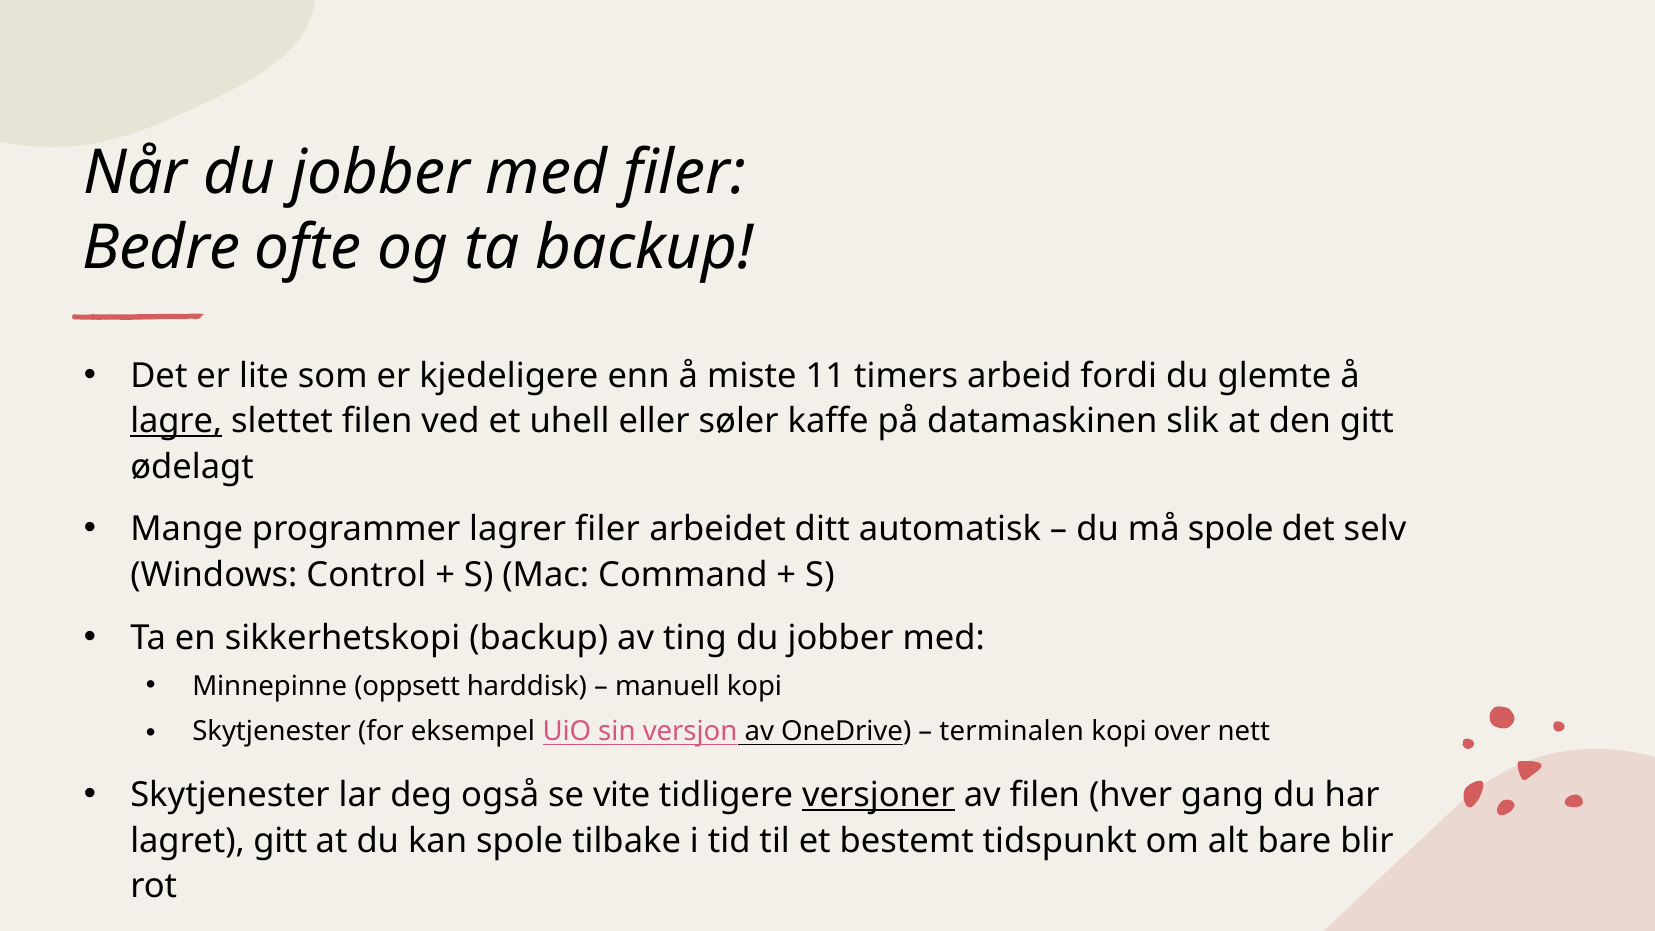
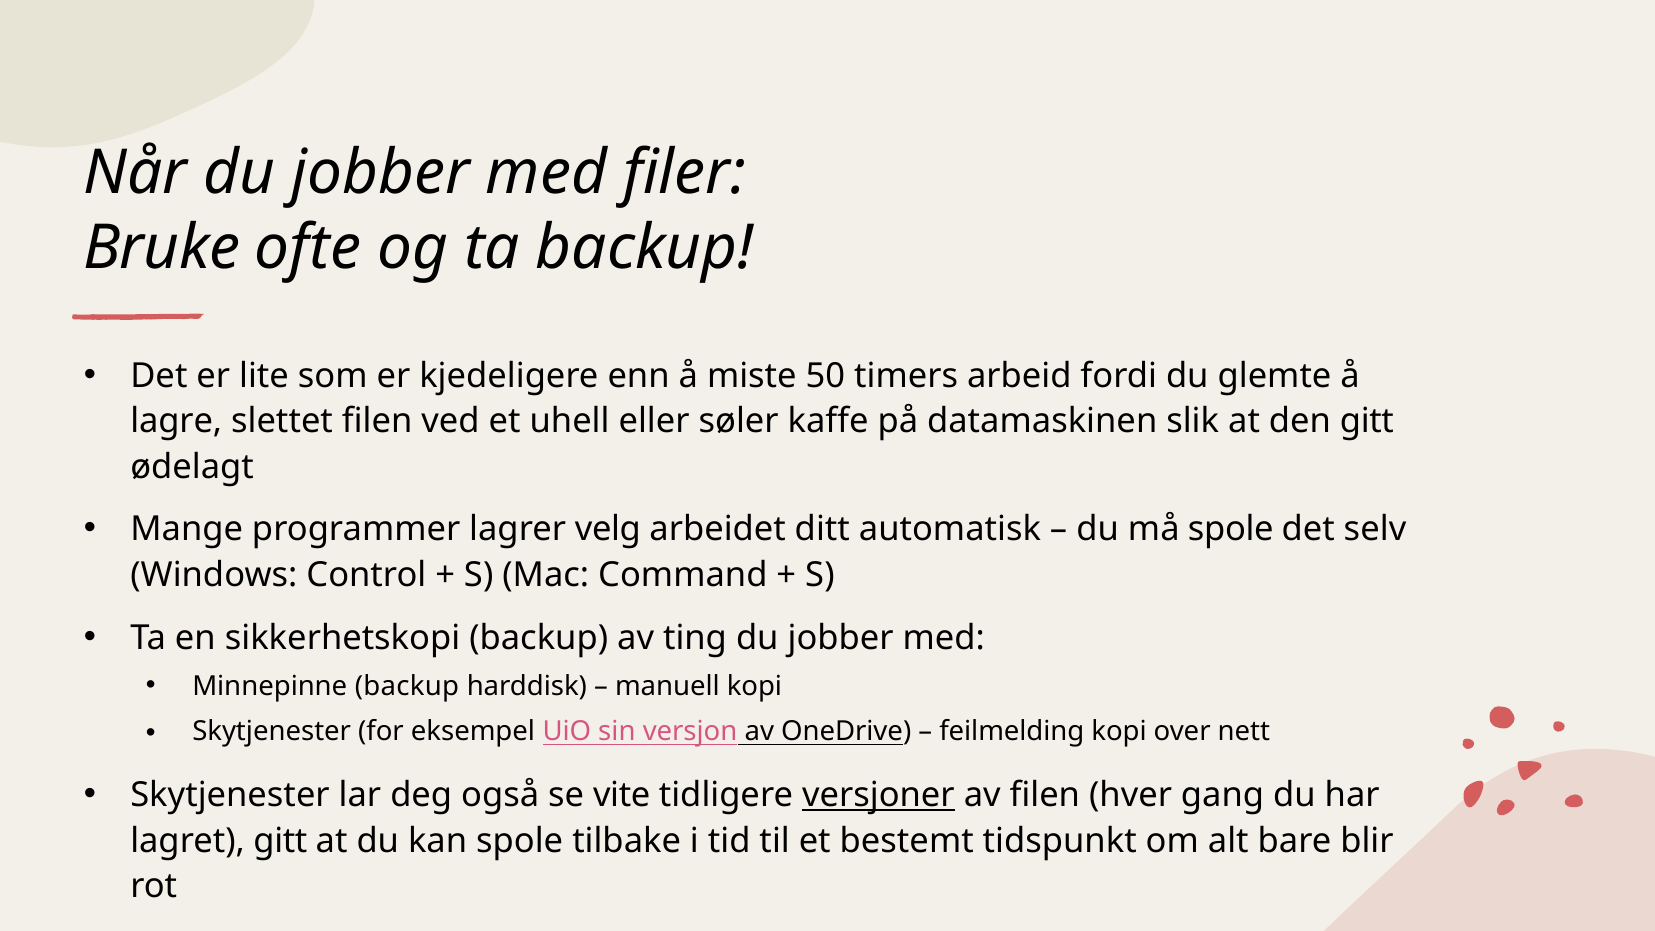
Bedre: Bedre -> Bruke (162, 248)
11: 11 -> 50 (825, 376)
lagre underline: present -> none (176, 421)
lagrer filer: filer -> velg (608, 529)
Minnepinne oppsett: oppsett -> backup (407, 686)
terminalen: terminalen -> feilmelding (1012, 732)
